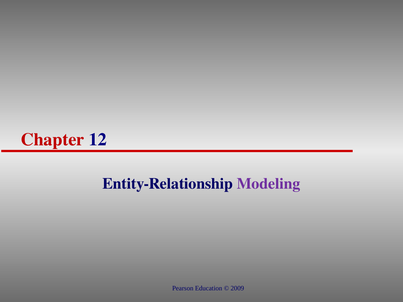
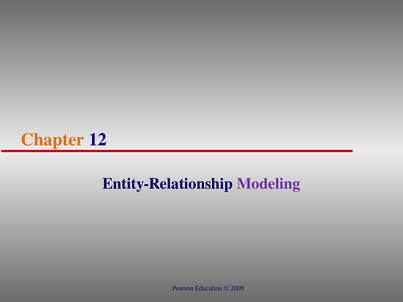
Chapter colour: red -> orange (53, 140)
